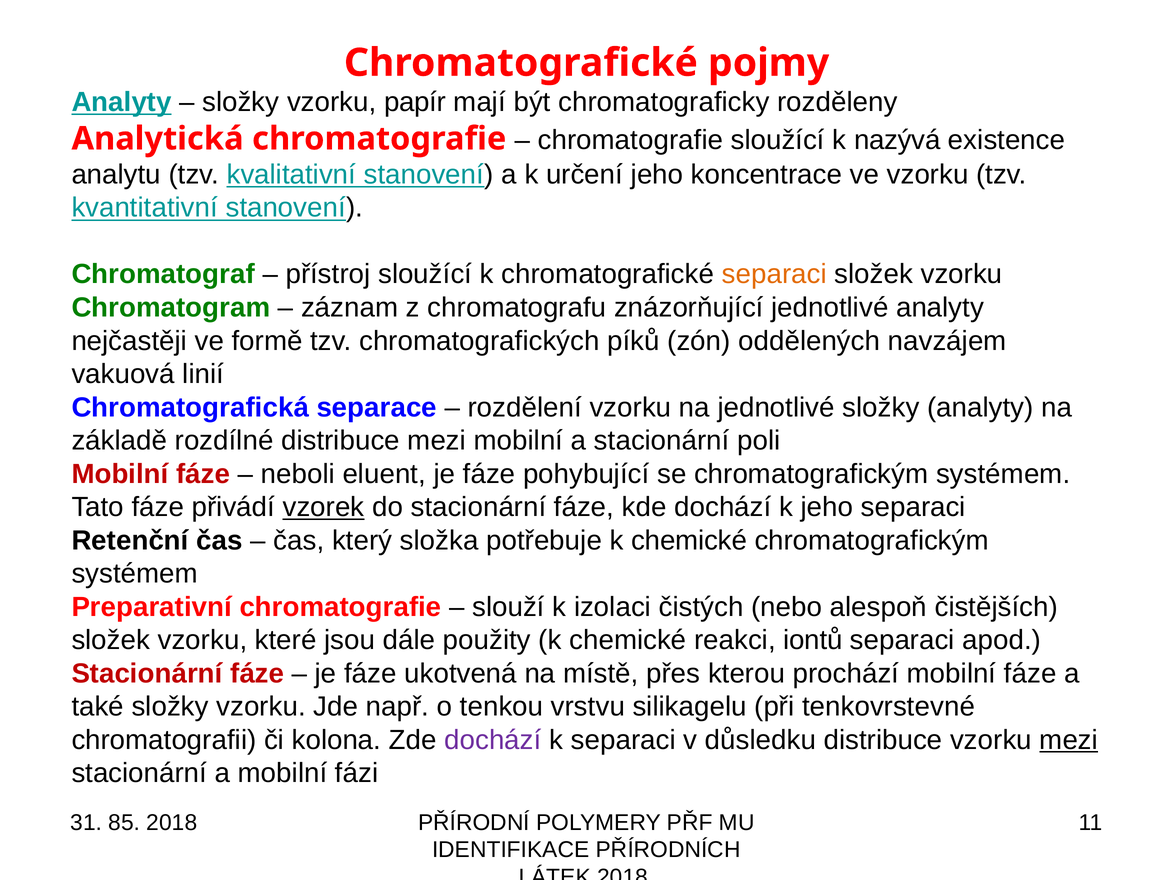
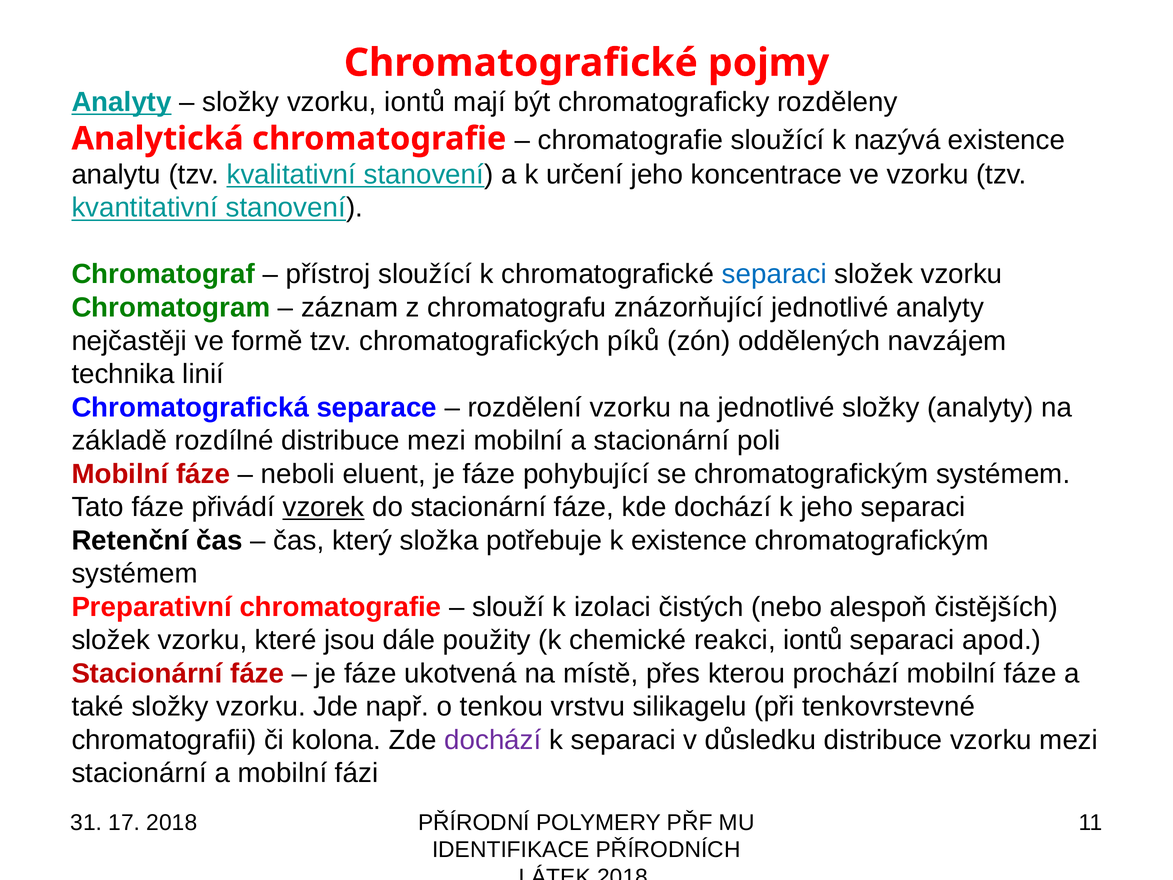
vzorku papír: papír -> iontů (415, 102)
separaci colour: orange -> blue (774, 274)
vakuová: vakuová -> technika (123, 374)
potřebuje k chemické: chemické -> existence (689, 540)
mezi underline: present -> none (1069, 740)
85: 85 -> 17 (124, 822)
